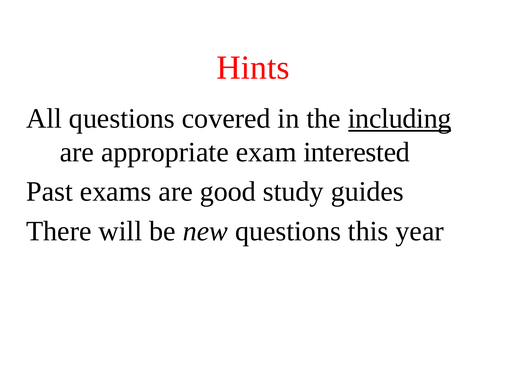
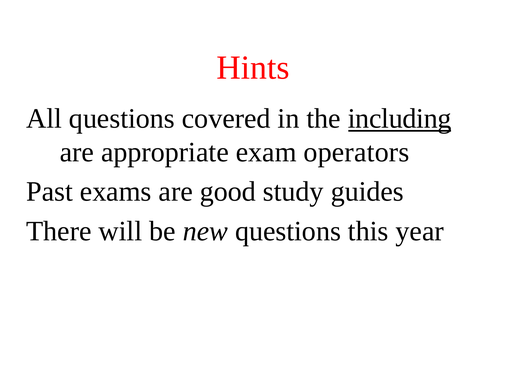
interested: interested -> operators (356, 152)
